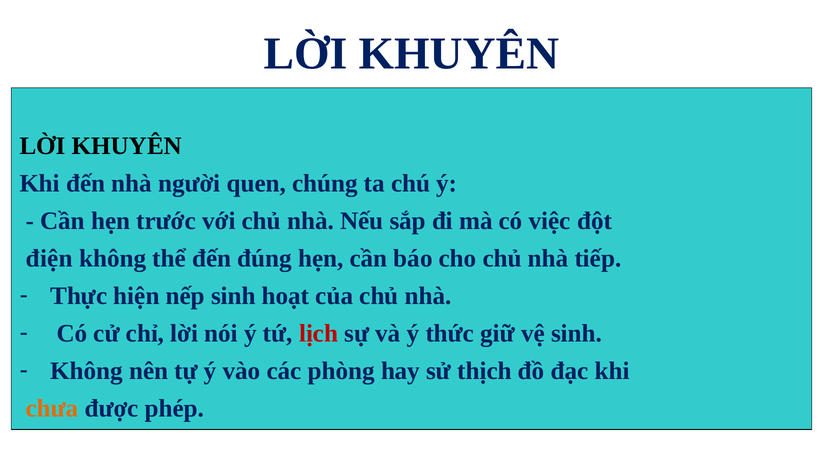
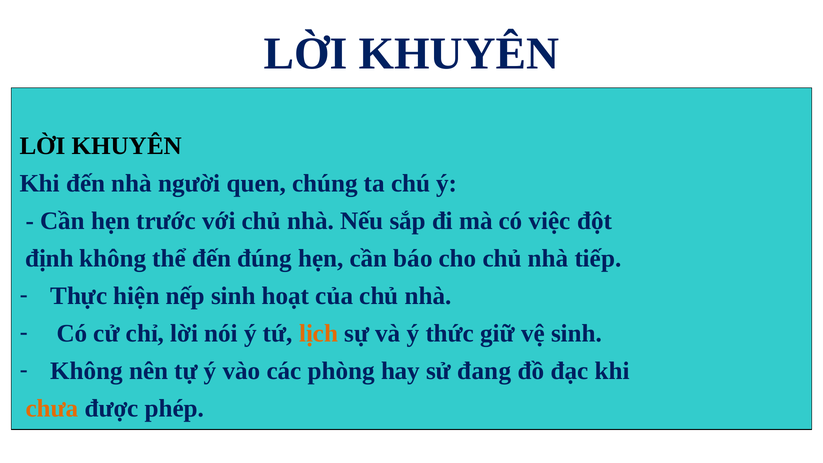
điện: điện -> định (50, 259)
lịch colour: red -> orange (319, 334)
thịch: thịch -> đang (484, 371)
